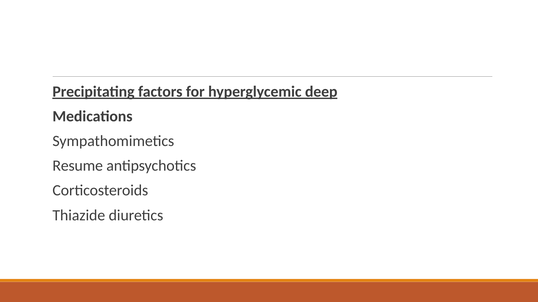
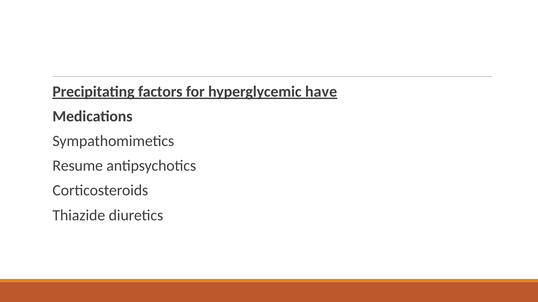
deep: deep -> have (321, 92)
